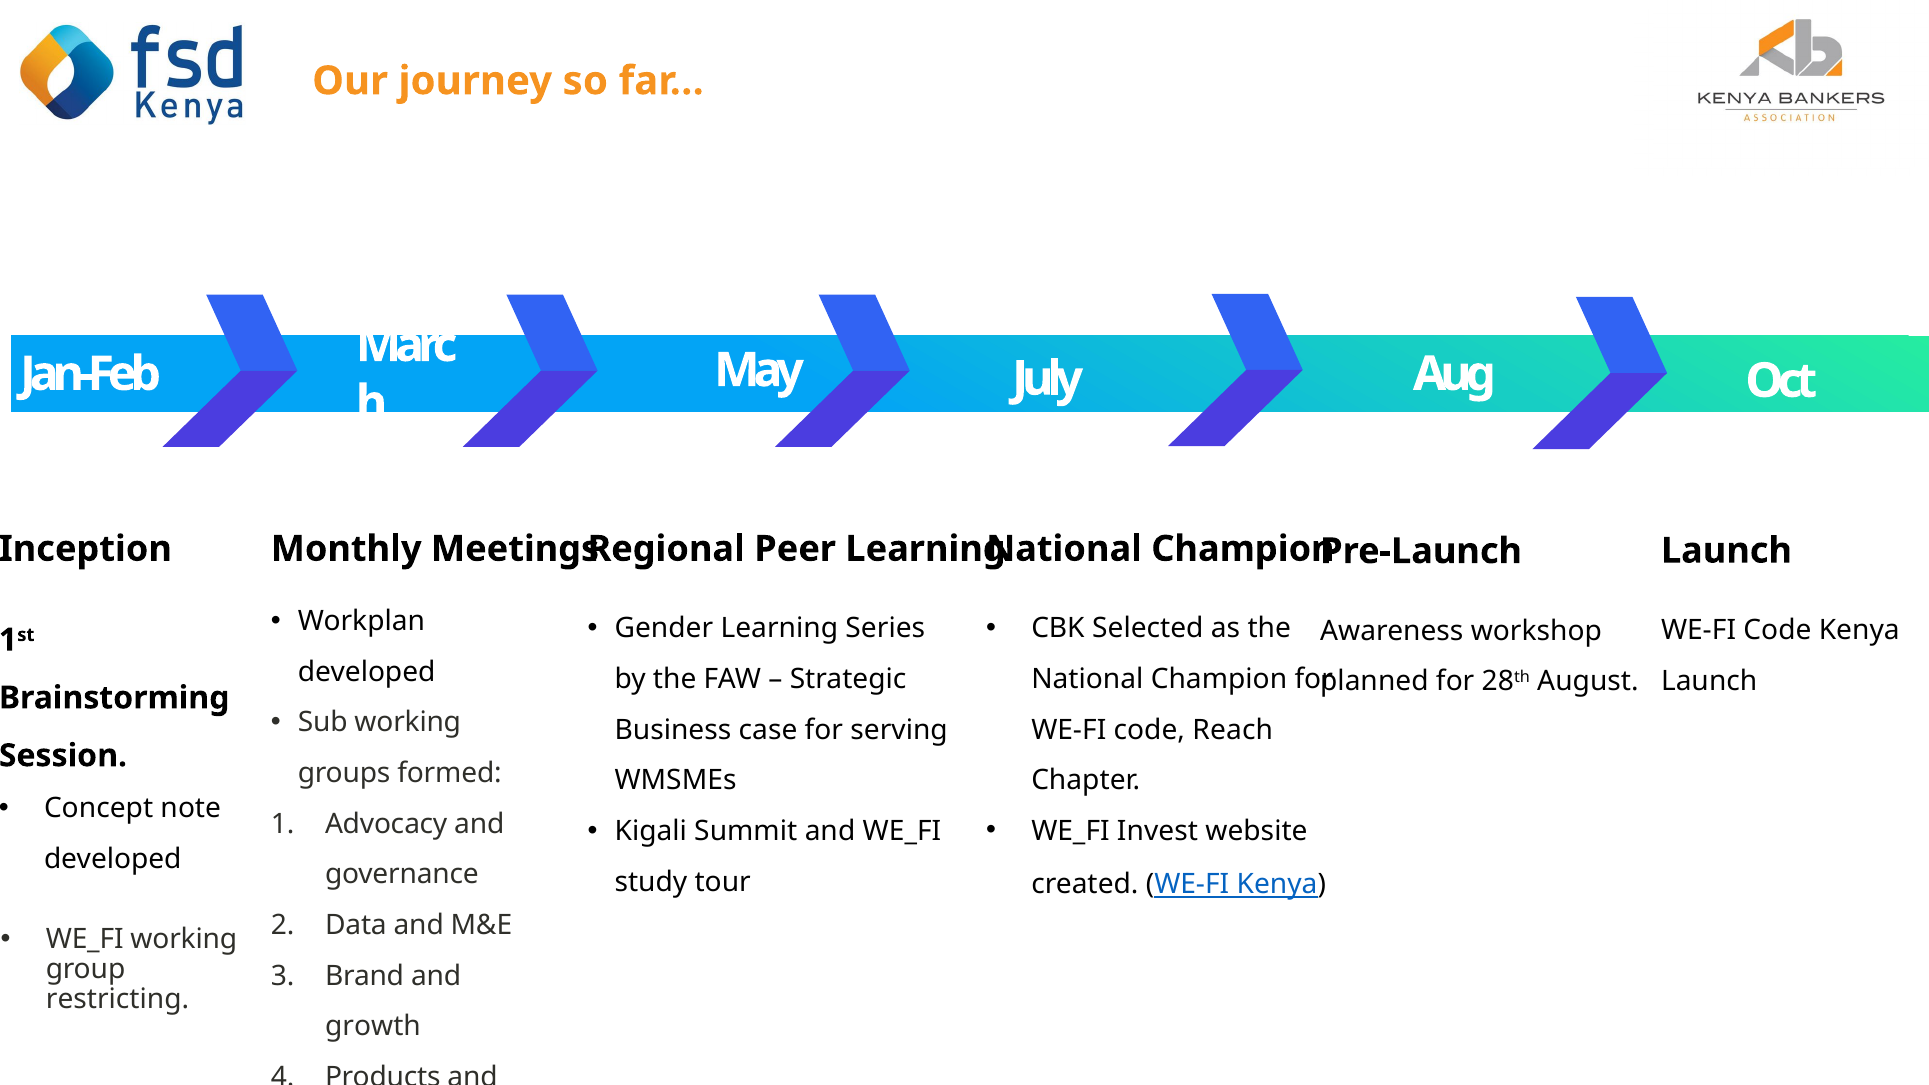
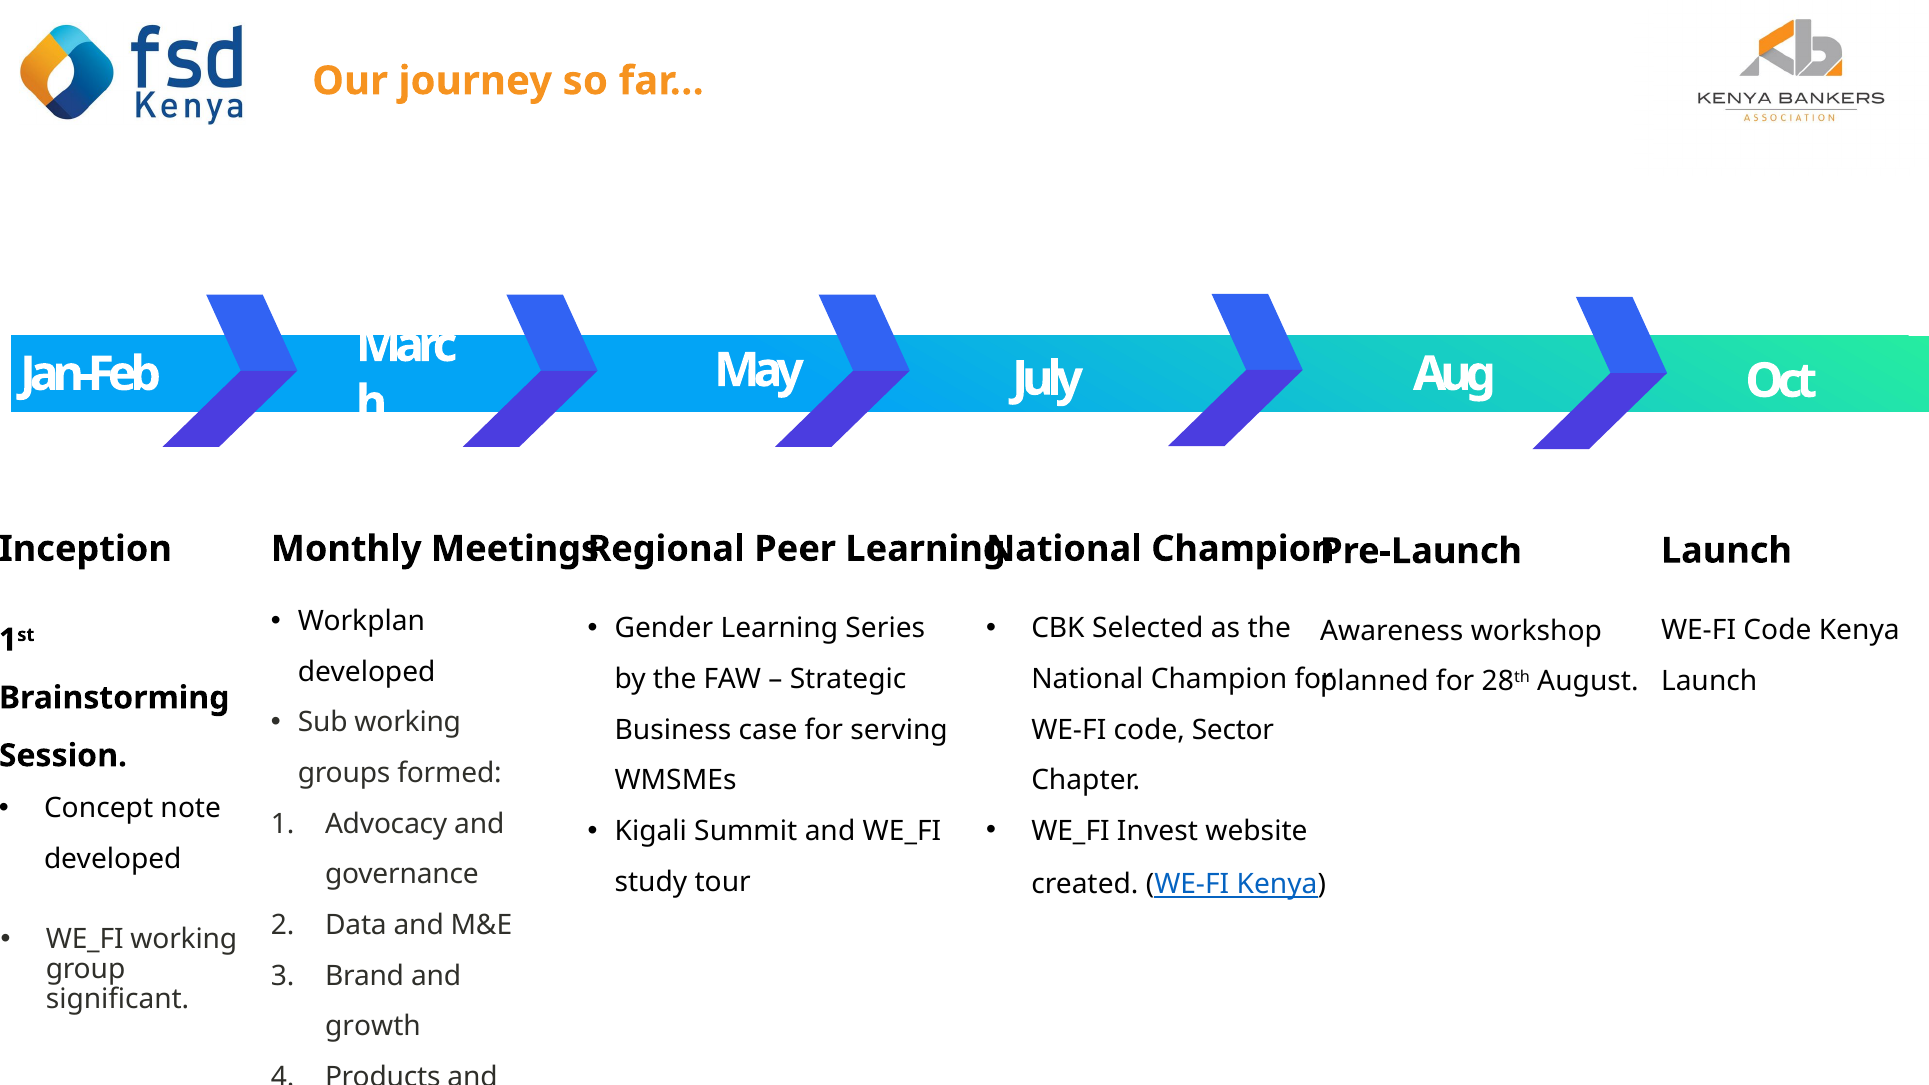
Reach: Reach -> Sector (1233, 730)
restricting: restricting -> significant (118, 1000)
